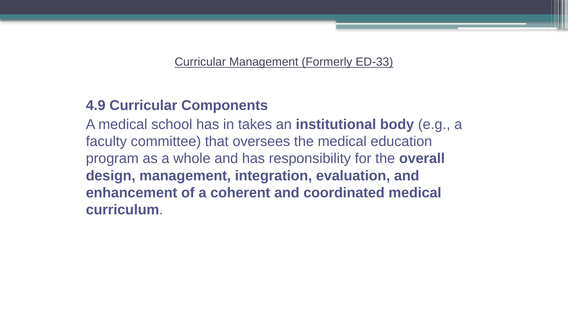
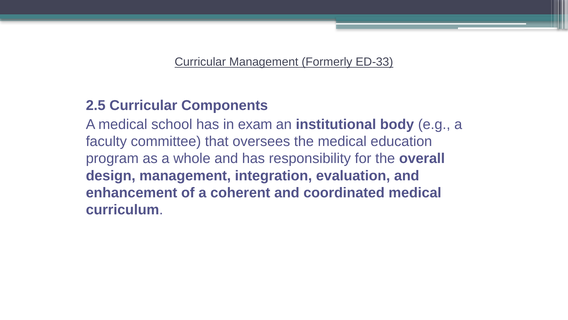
4.9: 4.9 -> 2.5 (96, 105)
takes: takes -> exam (255, 124)
